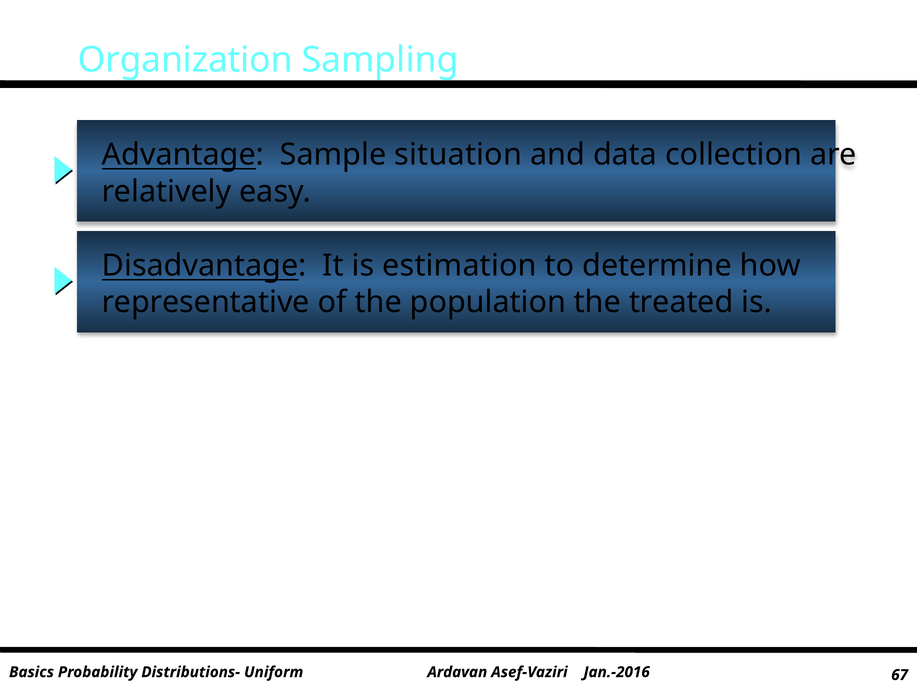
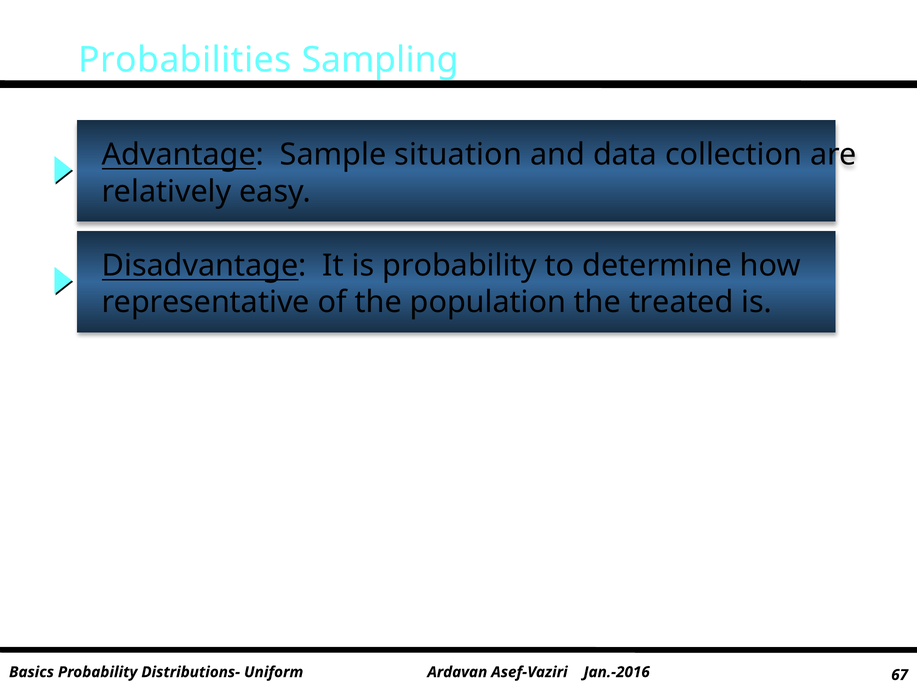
Organization: Organization -> Probabilities (185, 60)
is estimation: estimation -> probability (460, 266)
